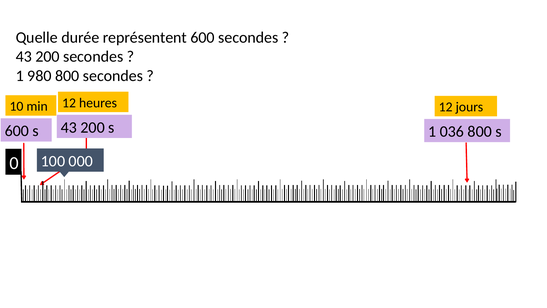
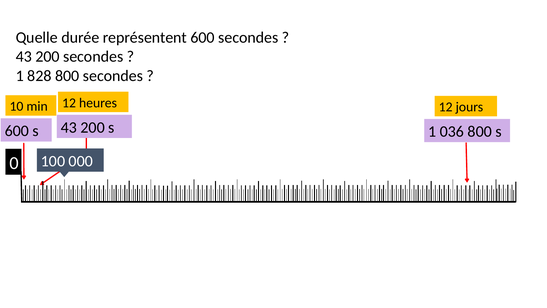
980: 980 -> 828 (39, 76)
